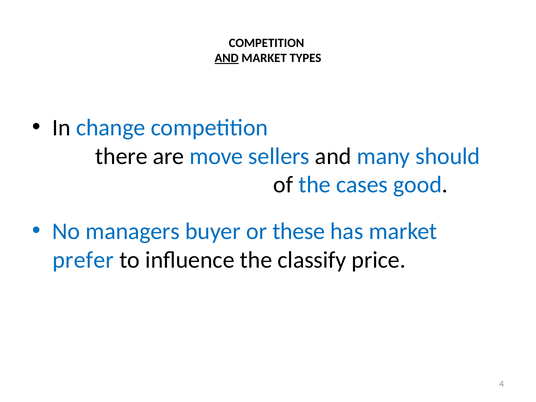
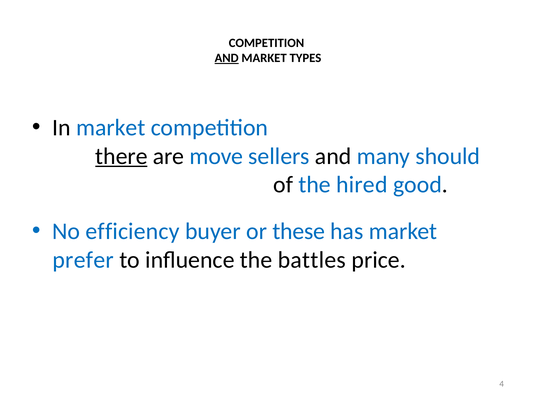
In change: change -> market (111, 128)
there underline: none -> present (121, 156)
cases: cases -> hired (362, 185)
managers: managers -> efficiency (133, 231)
classify: classify -> battles (312, 260)
